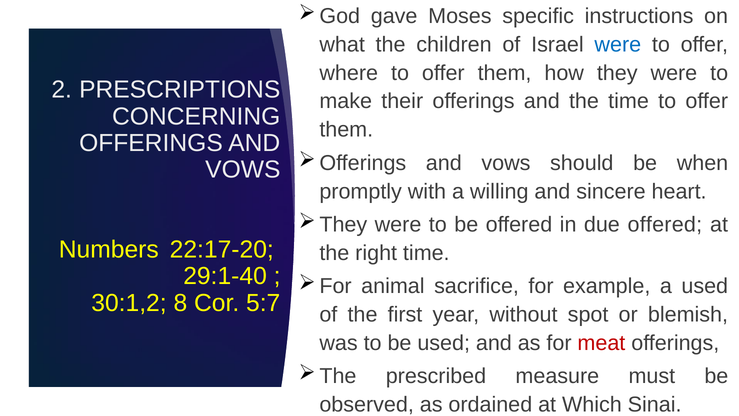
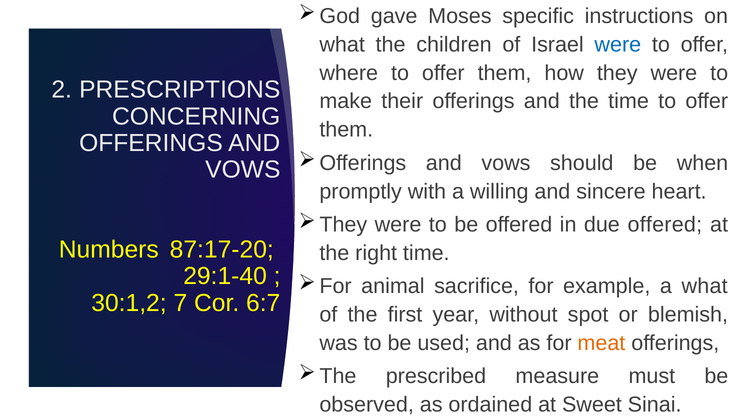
22:17-20: 22:17-20 -> 87:17-20 (222, 250)
a used: used -> what (705, 286)
8: 8 -> 7 (180, 303)
5:7: 5:7 -> 6:7 (263, 303)
meat colour: red -> orange (601, 343)
Which: Which -> Sweet (592, 404)
